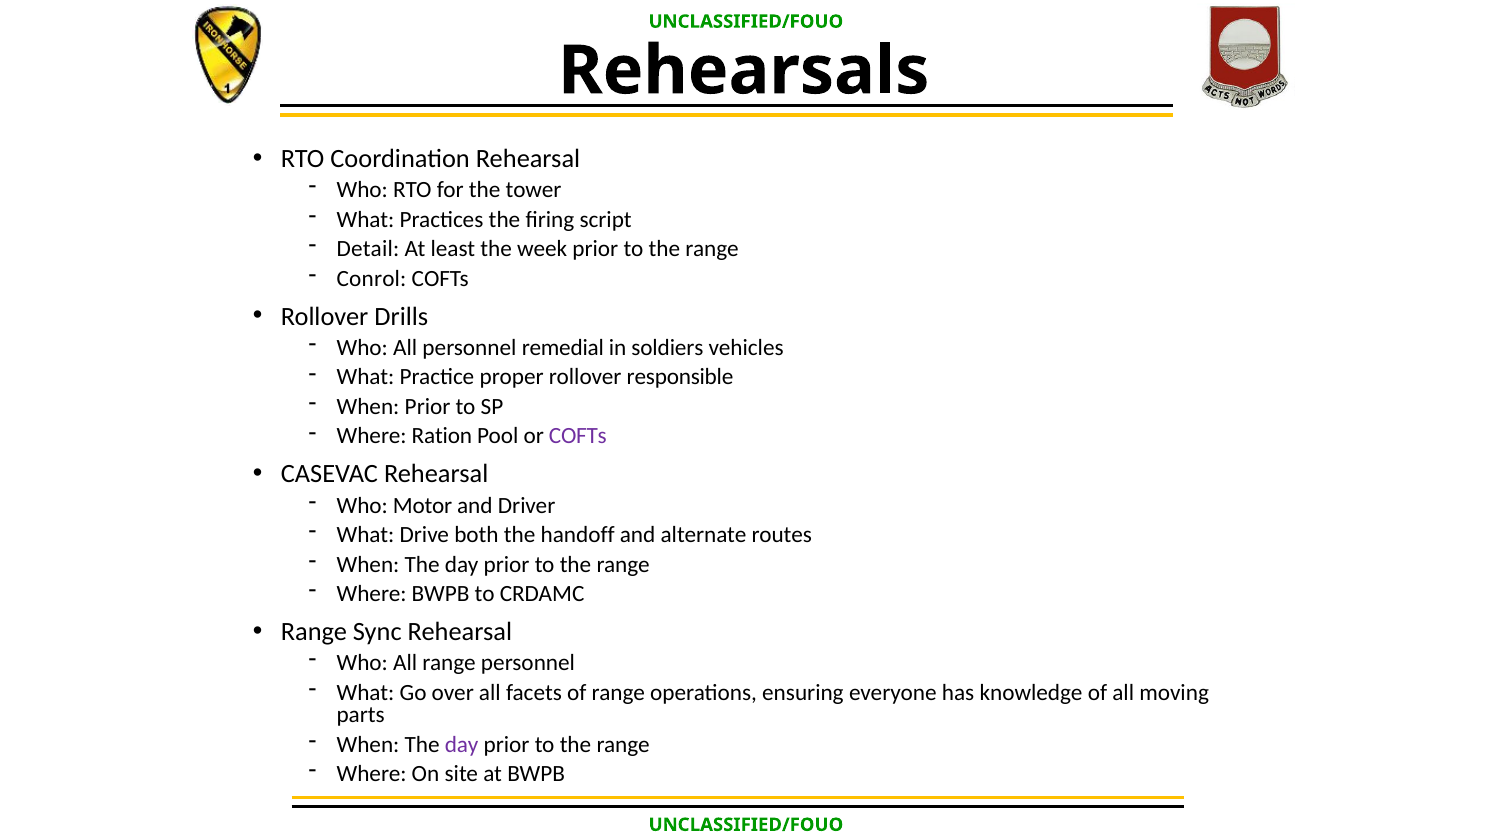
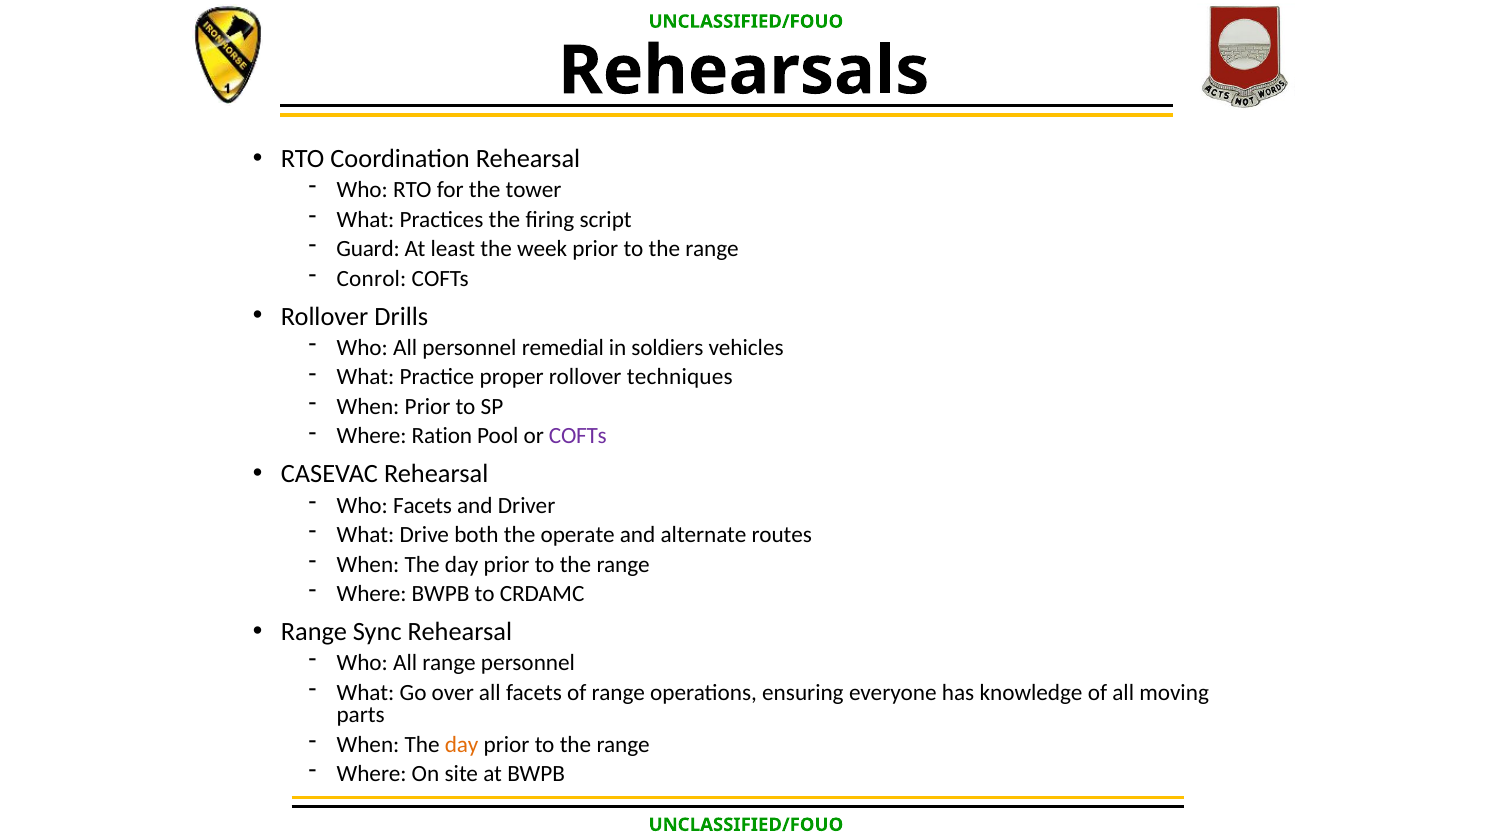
Detail: Detail -> Guard (368, 249)
responsible: responsible -> techniques (680, 377)
Who Motor: Motor -> Facets (423, 505)
handoff: handoff -> operate (578, 535)
day colour: purple -> orange (462, 745)
